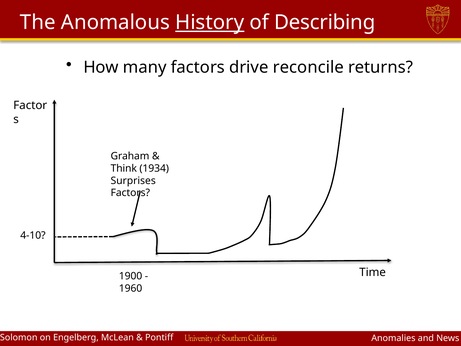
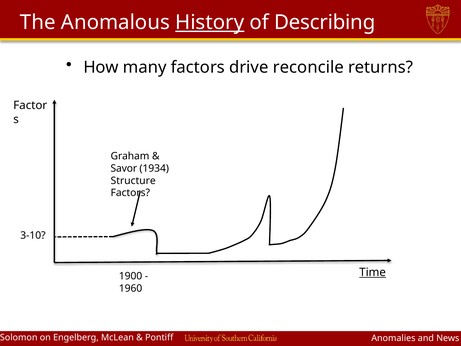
Think: Think -> Savor (124, 168)
Surprises: Surprises -> Structure (133, 180)
4-10: 4-10 -> 3-10 (33, 235)
Time underline: none -> present (373, 272)
